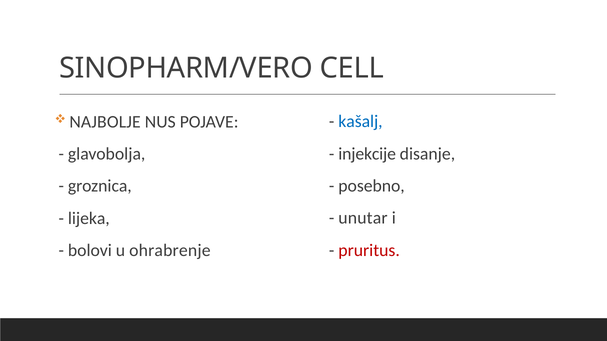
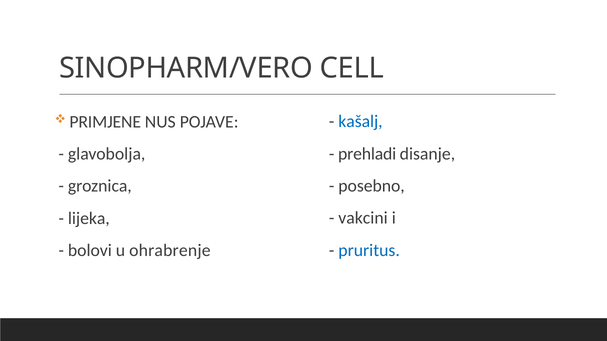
NAJBOLJE: NAJBOLJE -> PRIMJENE (105, 122)
injekcije: injekcije -> prehladi (367, 154)
unutar: unutar -> vakcini (363, 218)
pruritus colour: red -> blue (369, 250)
